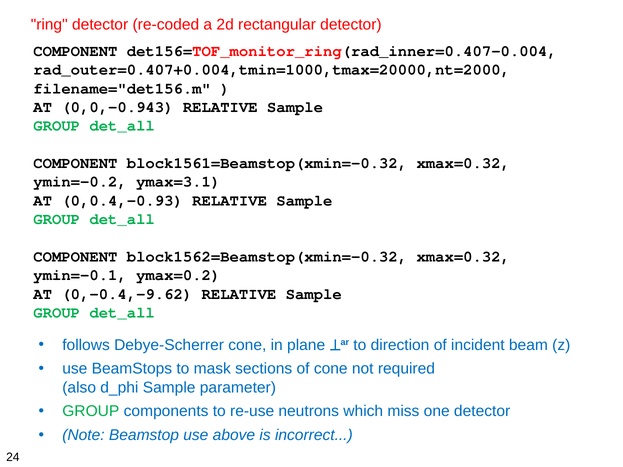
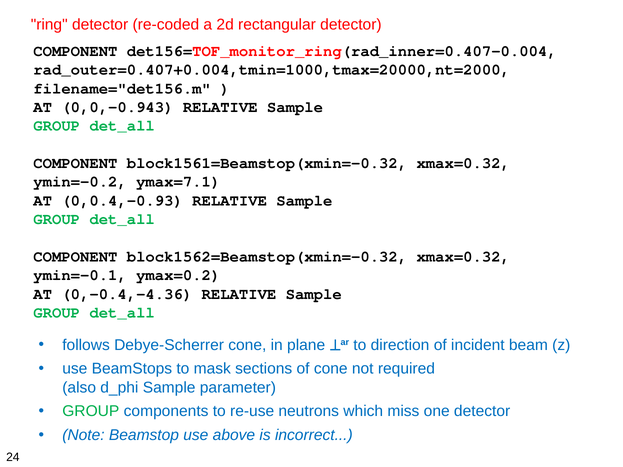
ymax=3.1: ymax=3.1 -> ymax=7.1 (178, 182)
0,-0.4,-9.62: 0,-0.4,-9.62 -> 0,-0.4,-4.36 (127, 294)
